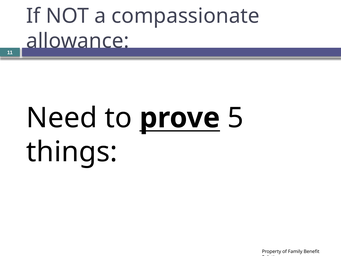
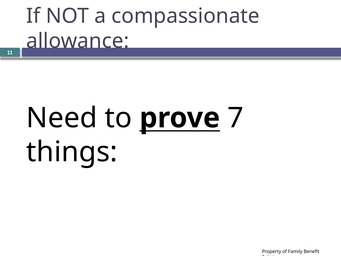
5: 5 -> 7 (236, 118)
